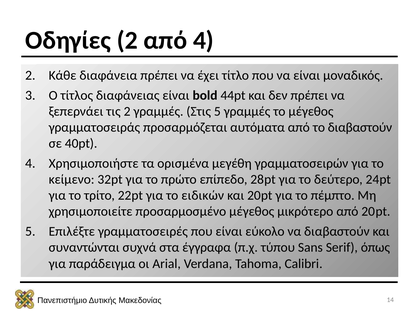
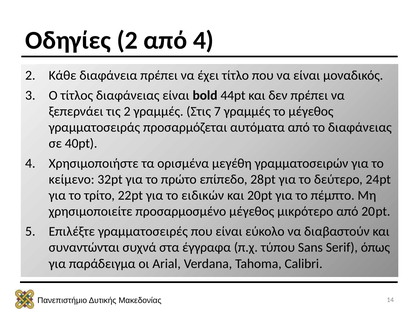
Στις 5: 5 -> 7 (217, 111)
το διαβαστούν: διαβαστούν -> διαφάνειας (360, 128)
